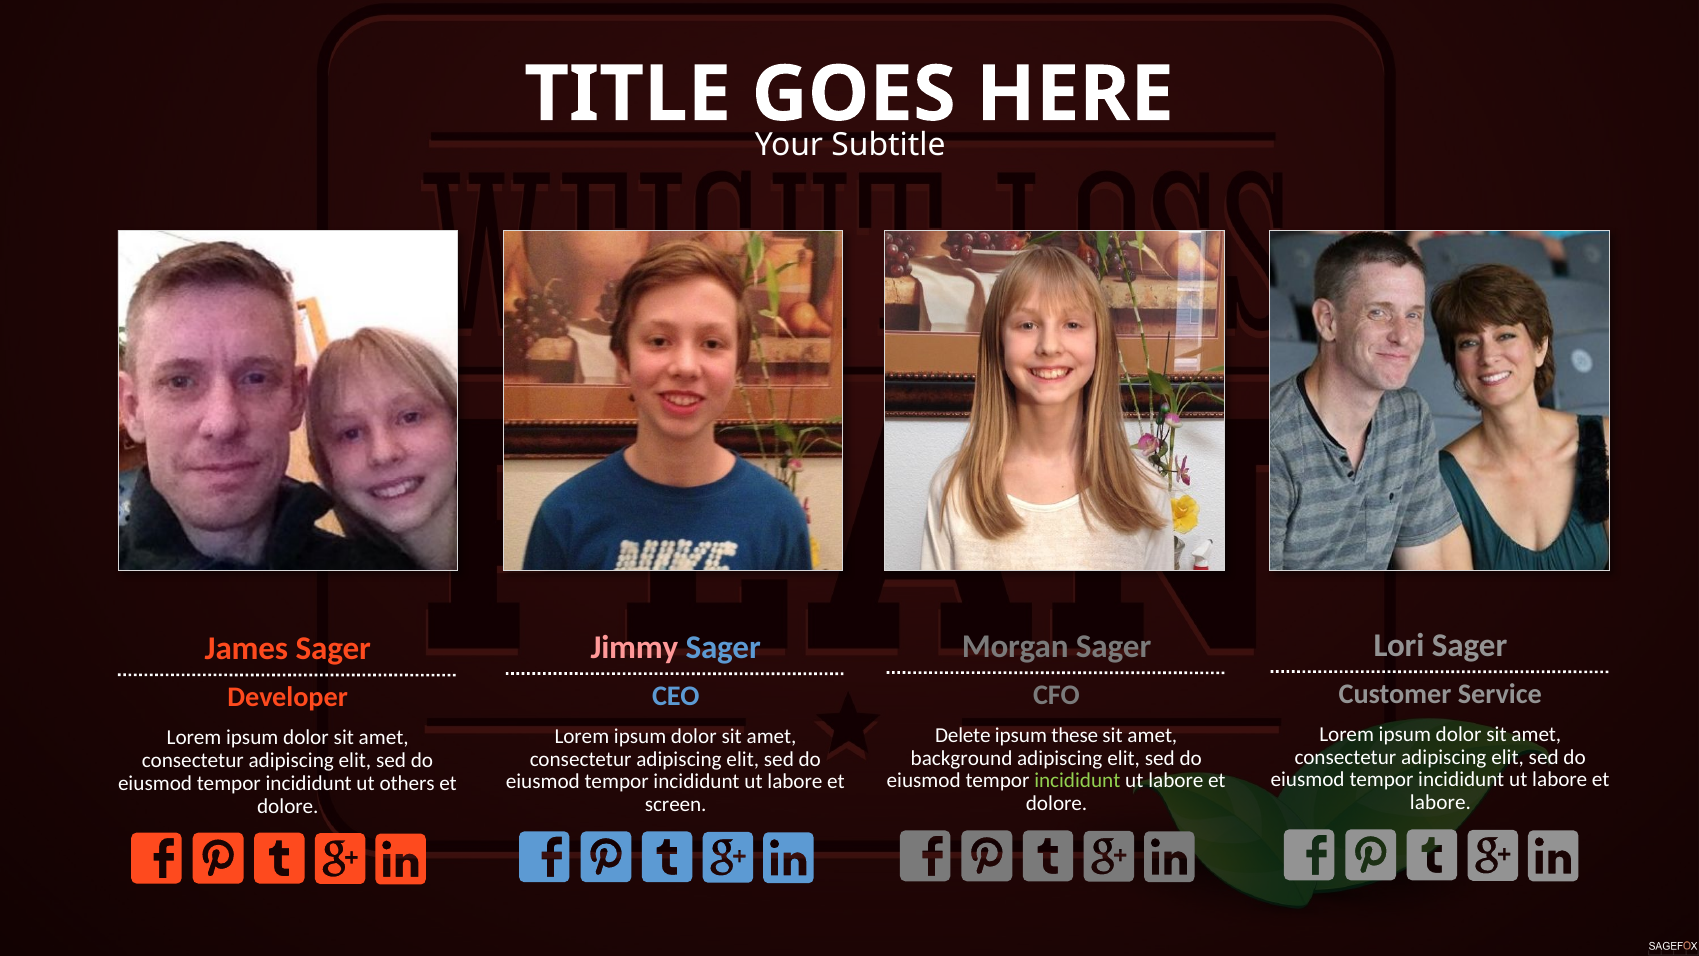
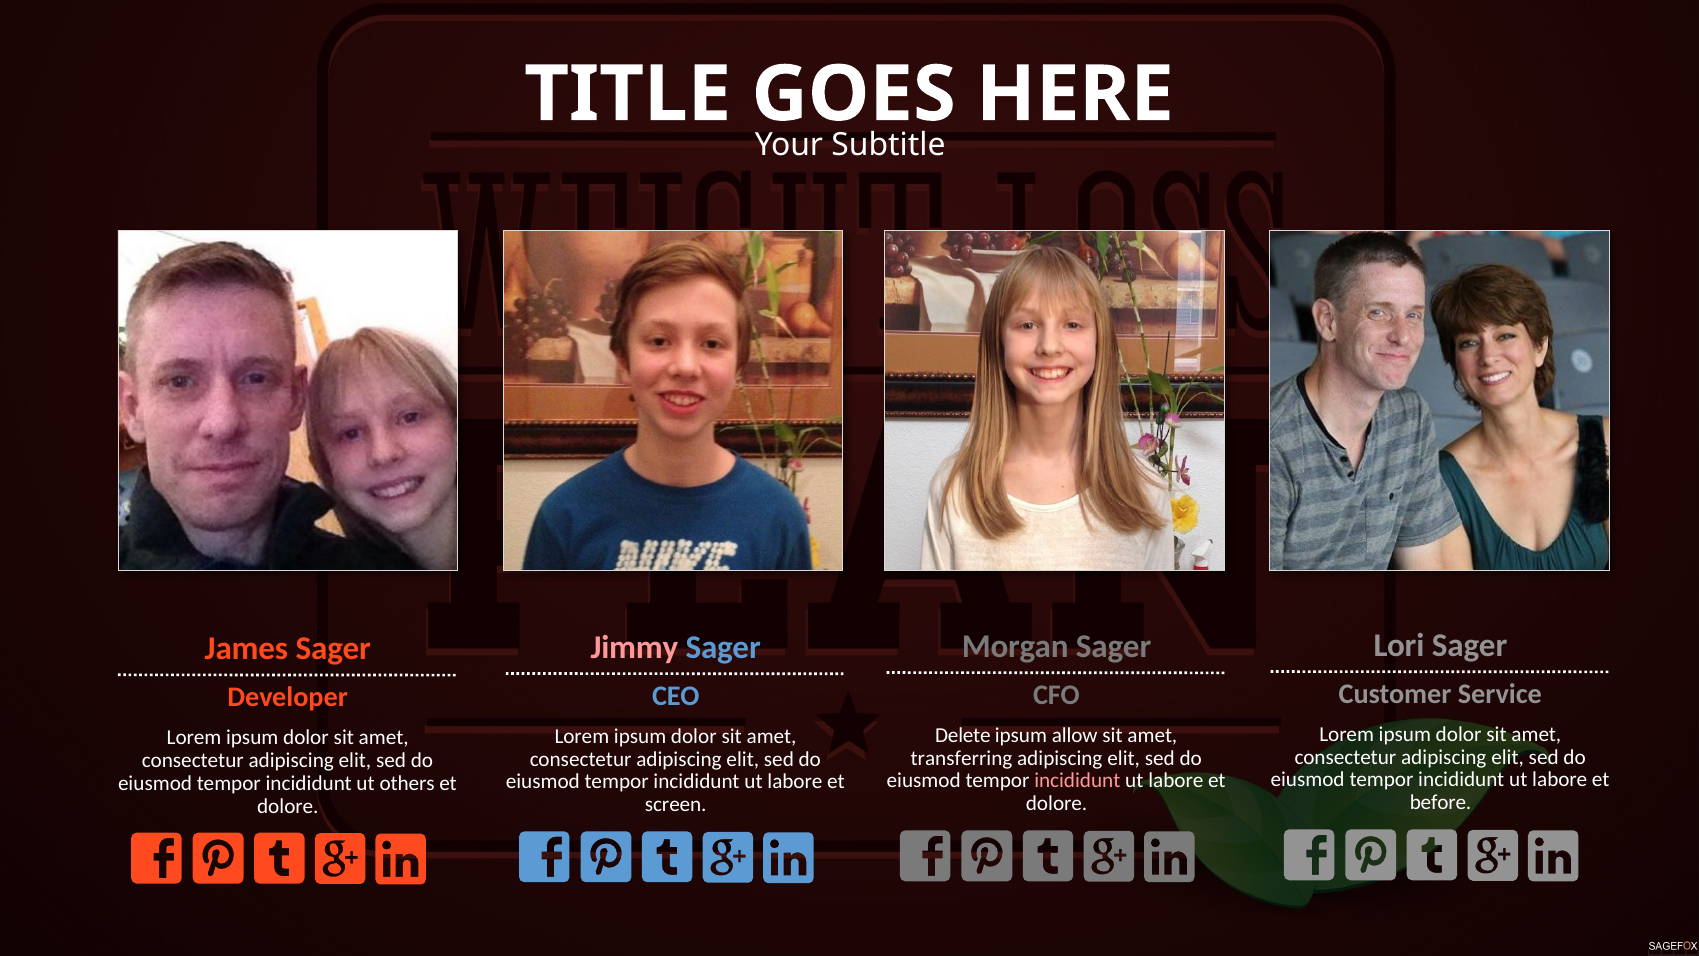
these: these -> allow (1075, 735)
background: background -> transferring (962, 758)
incididunt colour: light green -> pink (1077, 781)
labore: labore -> before (1441, 803)
